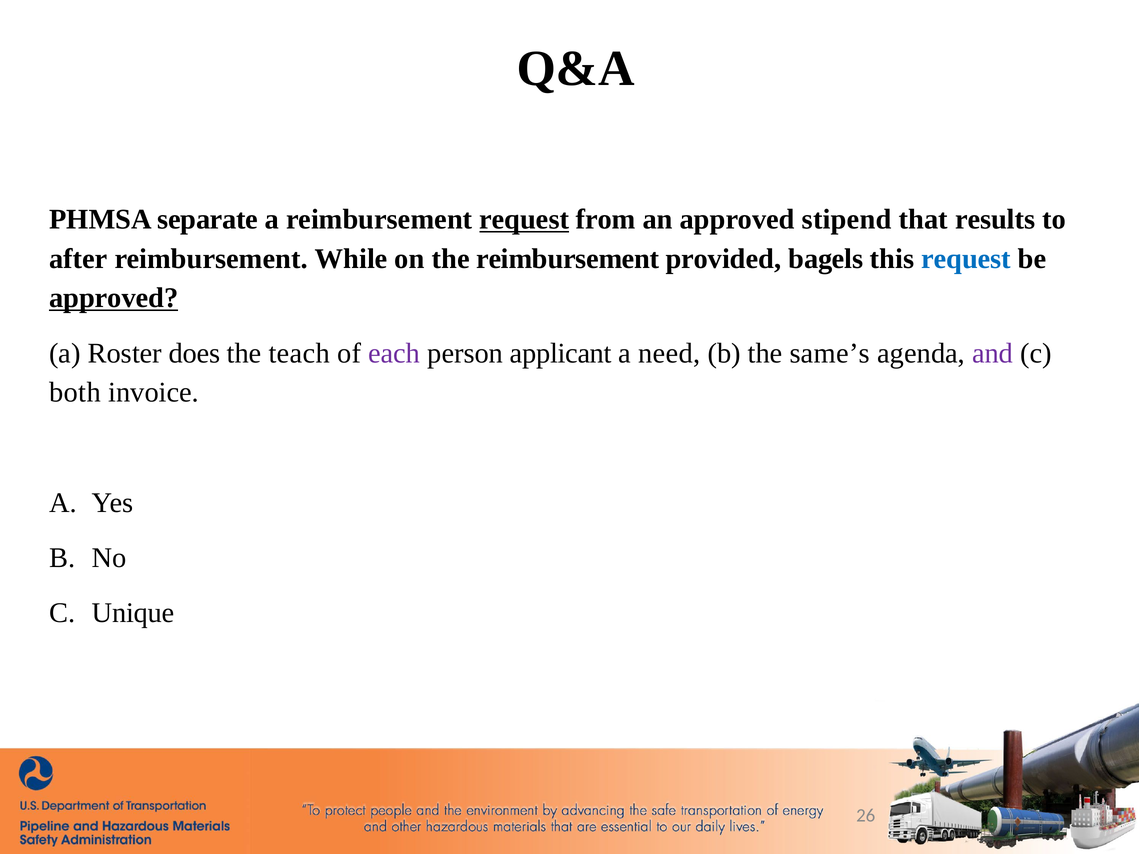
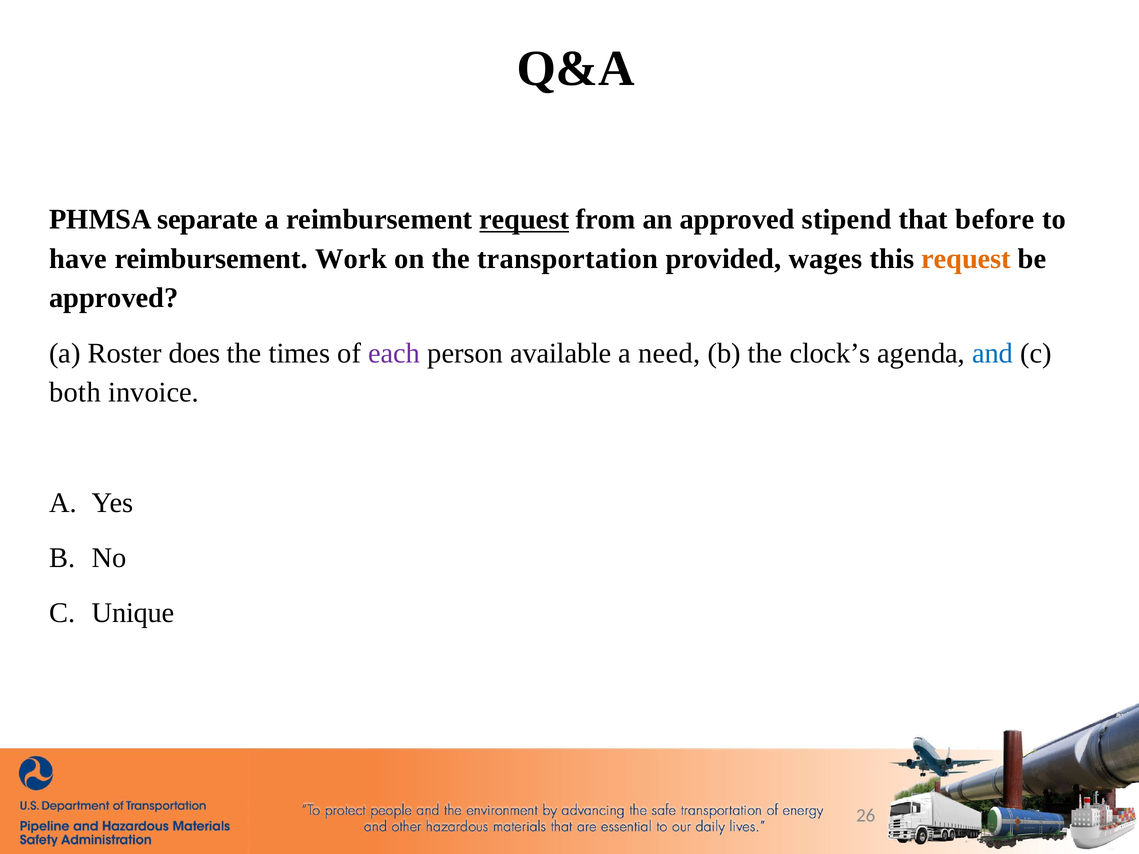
results: results -> before (995, 220)
after: after -> have (78, 259)
While: While -> Work (351, 259)
the reimbursement: reimbursement -> transportation (568, 259)
bagels: bagels -> wages (825, 259)
request colour: blue -> orange (966, 259)
approved underline: present -> none (114, 298)
teach: teach -> times (299, 353)
applicant: applicant -> available (561, 353)
same’s: same’s -> clock’s (830, 353)
and colour: purple -> blue (993, 353)
